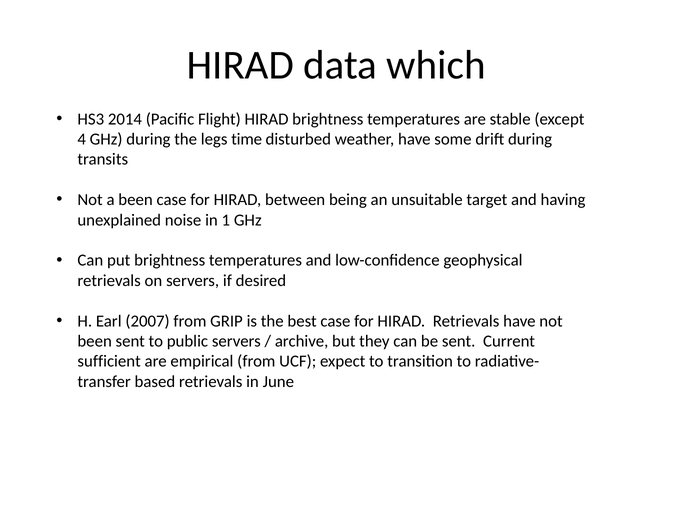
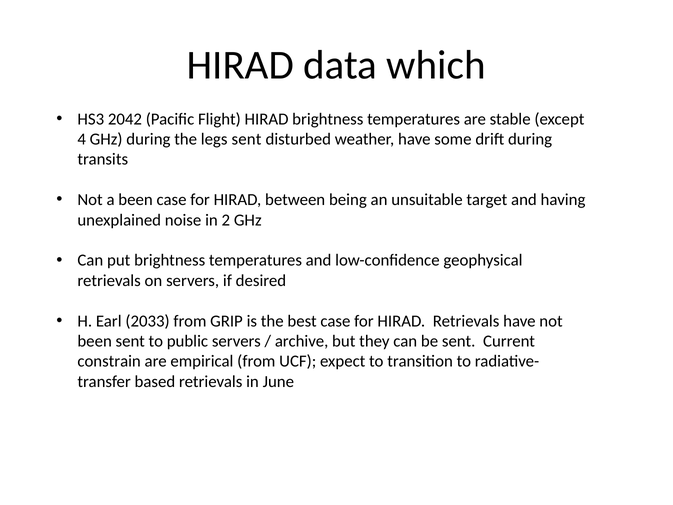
2014: 2014 -> 2042 (125, 119)
legs time: time -> sent (246, 139)
1: 1 -> 2 (226, 220)
2007: 2007 -> 2033 (148, 321)
sufficient: sufficient -> constrain (109, 361)
